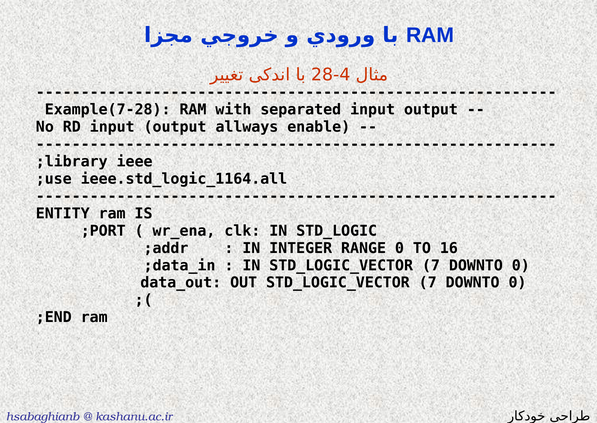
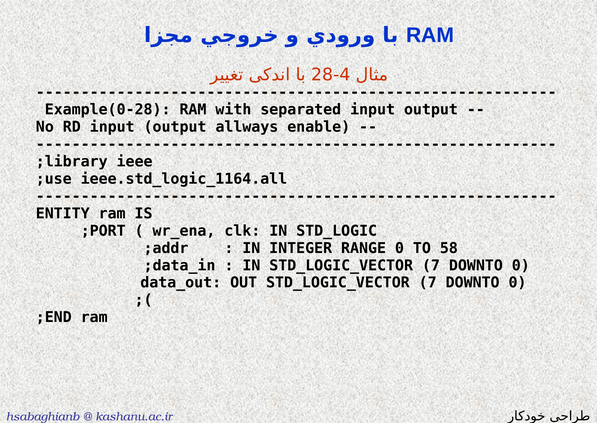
Example(7-28: Example(7-28 -> Example(0-28 (108, 110)
16: 16 -> 58 (449, 248)
